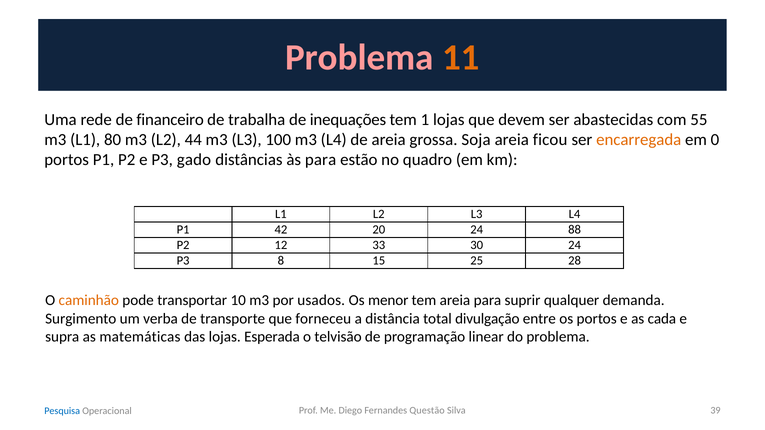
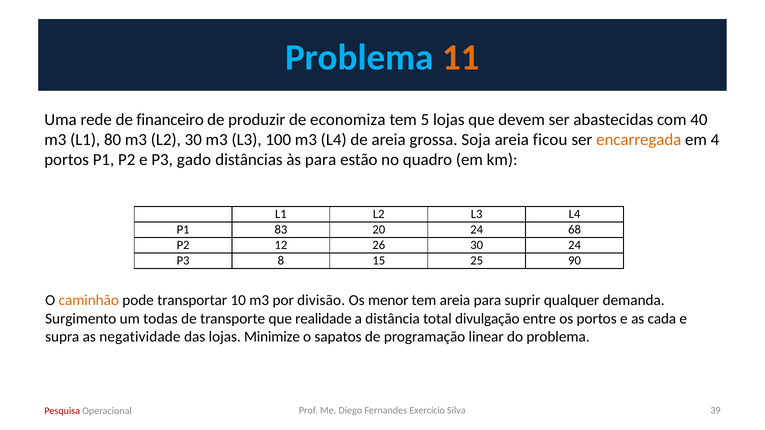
Problema colour: pink -> light blue (359, 58)
trabalha: trabalha -> produzir (257, 120)
inequações: inequações -> economiza (348, 120)
1: 1 -> 5 (425, 120)
55: 55 -> 40 (699, 120)
L2 44: 44 -> 30 (193, 140)
0: 0 -> 4 (715, 140)
42: 42 -> 83 (281, 230)
88: 88 -> 68 (575, 230)
33: 33 -> 26 (379, 245)
28: 28 -> 90 (575, 261)
usados: usados -> divisão (321, 301)
verba: verba -> todas (160, 319)
forneceu: forneceu -> realidade (323, 319)
matemáticas: matemáticas -> negatividade (140, 337)
Esperada: Esperada -> Minimize (272, 337)
telvisão: telvisão -> sapatos (338, 337)
Questão: Questão -> Exercício (427, 411)
Pesquisa colour: blue -> red (62, 411)
